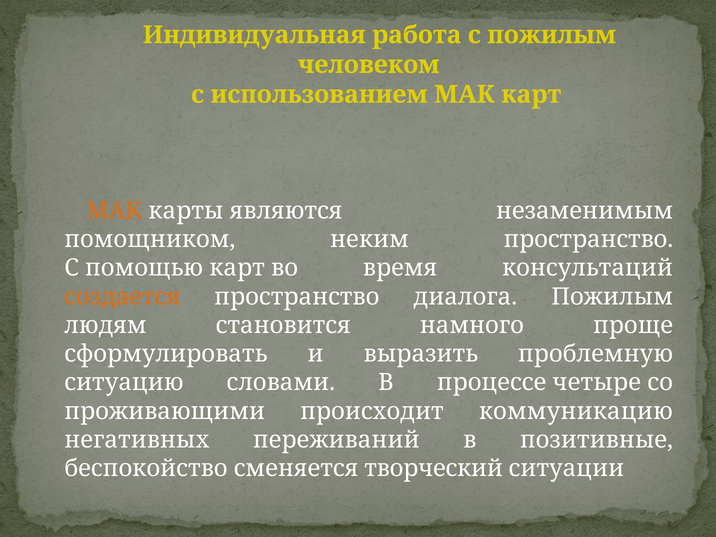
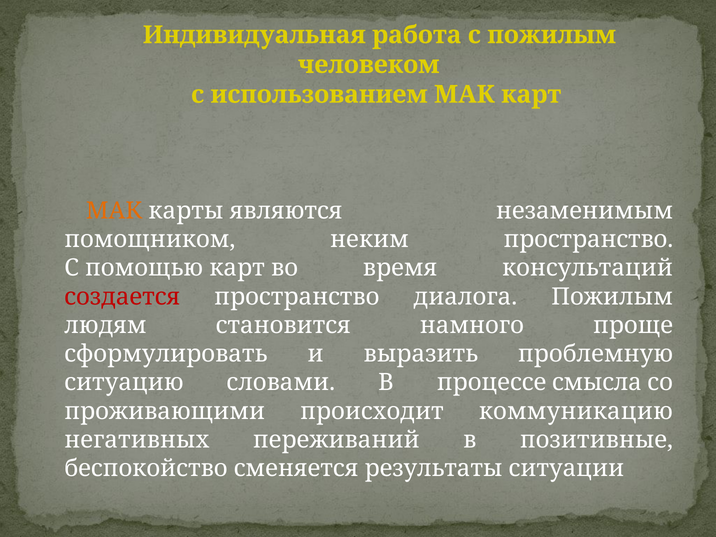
создается colour: orange -> red (122, 297)
четыре: четыре -> смысла (597, 383)
творческий: творческий -> результаты (434, 469)
